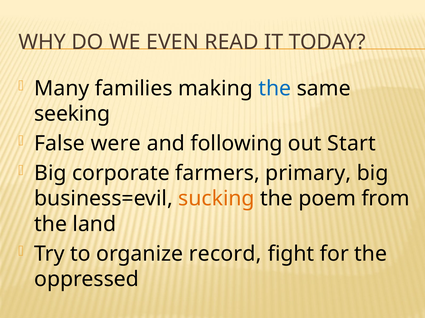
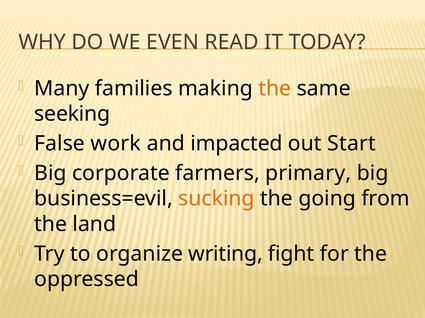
the colour: blue -> orange (275, 89)
were: were -> work (116, 144)
following: following -> impacted (237, 144)
poem: poem -> going (327, 199)
record: record -> writing (226, 254)
